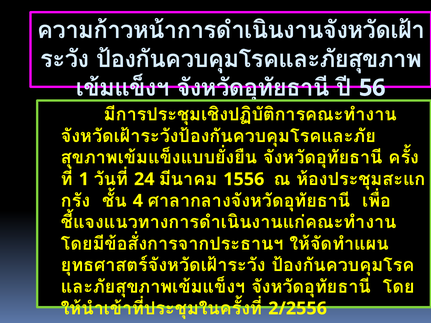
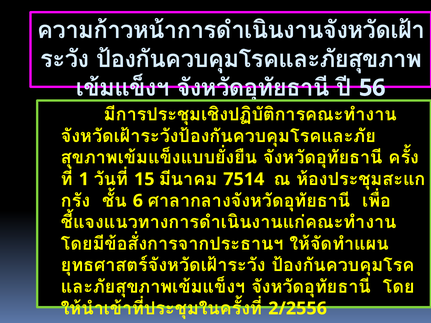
24: 24 -> 15 (144, 179)
1556: 1556 -> 7514 (244, 179)
4: 4 -> 6 (138, 201)
